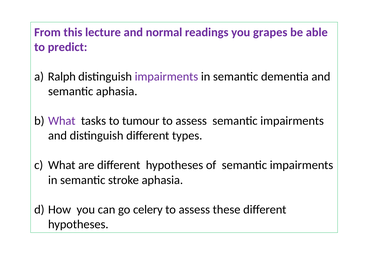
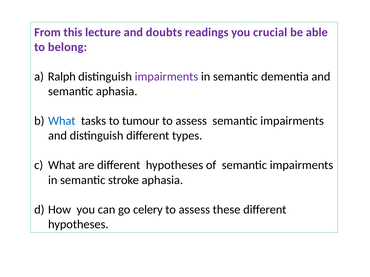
normal: normal -> doubts (164, 32)
grapes: grapes -> crucial (270, 32)
predict: predict -> belong (67, 47)
What colour: purple -> blue (62, 121)
